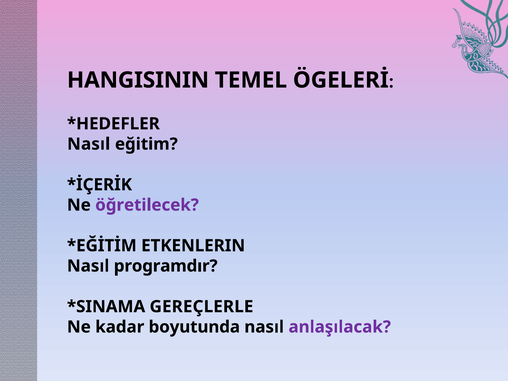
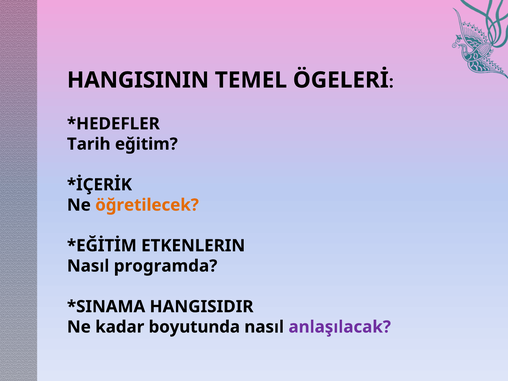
Nasıl: Nasıl -> Tarih (89, 144)
öğretilecek colour: purple -> orange (147, 205)
programdır: programdır -> programda (166, 266)
GEREÇLERLE: GEREÇLERLE -> HANGISIDIR (202, 307)
